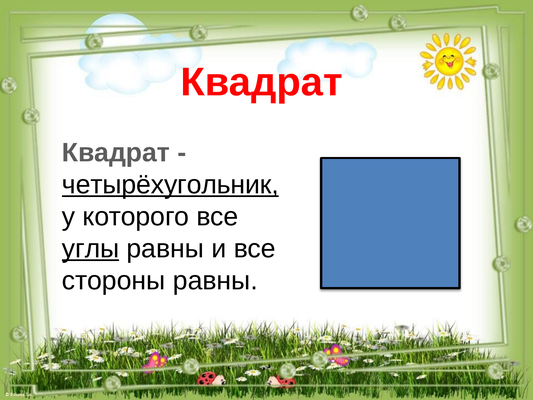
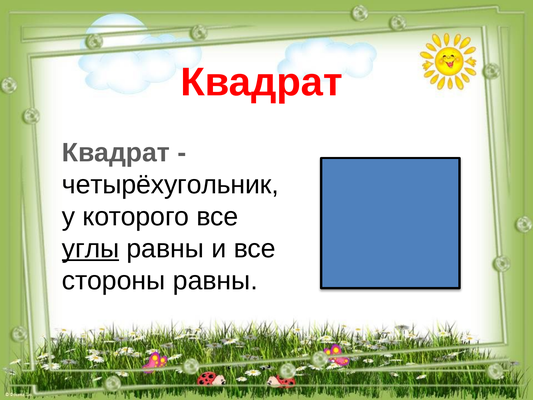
четырёхугольник underline: present -> none (170, 185)
